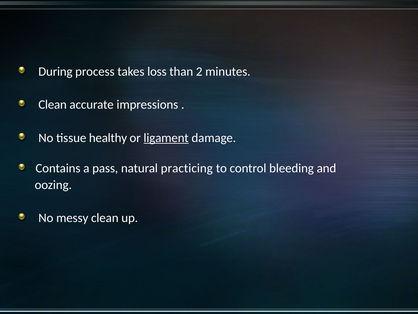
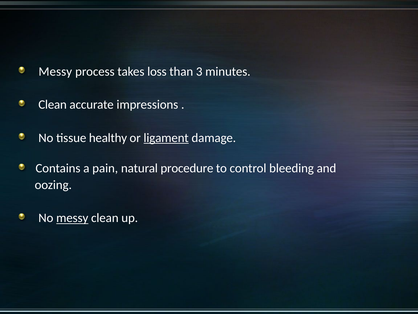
During: During -> Messy (55, 71)
2: 2 -> 3 (199, 71)
pass: pass -> pain (105, 168)
practicing: practicing -> procedure (187, 168)
messy underline: none -> present (72, 218)
